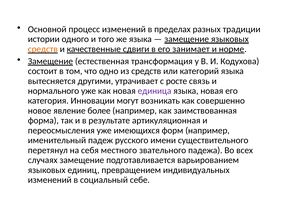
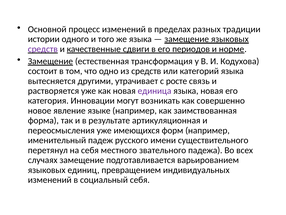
средств colour: orange -> purple (43, 49)
занимает: занимает -> периодов (191, 49)
нормального: нормального -> растворяется (53, 91)
более: более -> языке (99, 110)
социальный себе: себе -> себя (140, 179)
